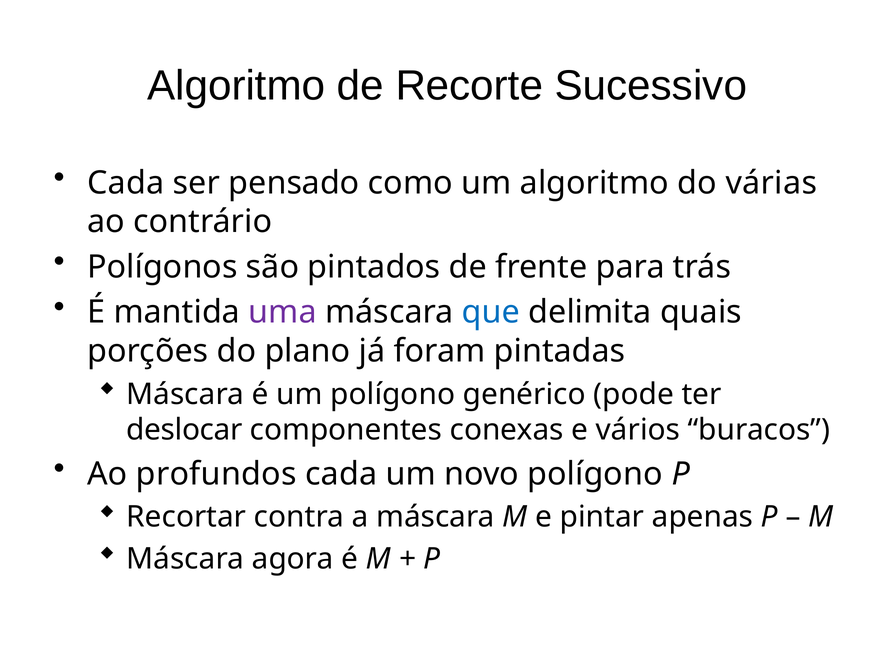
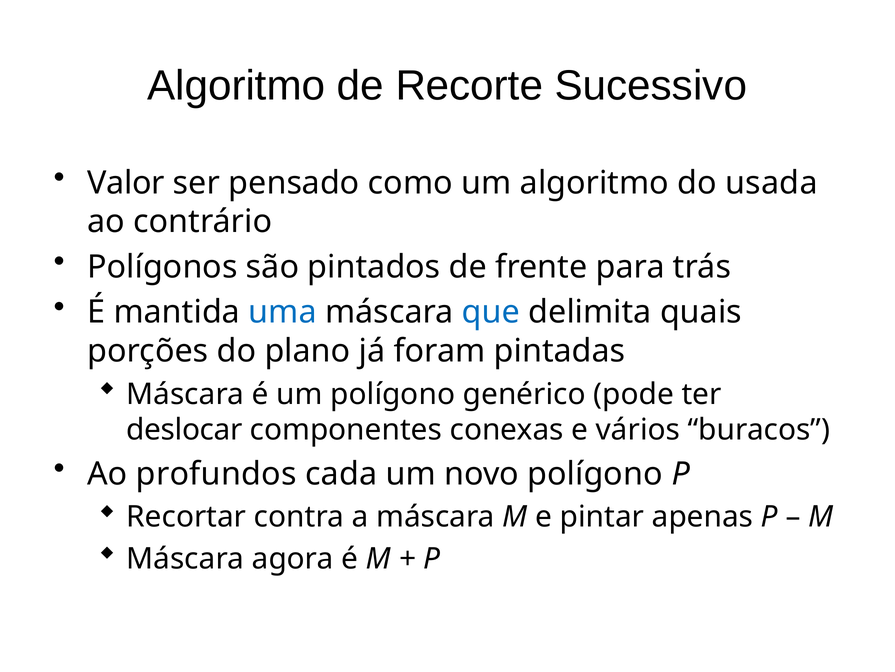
Cada: Cada -> Valor (126, 183)
várias: várias -> usada (771, 183)
uma colour: purple -> blue (283, 312)
